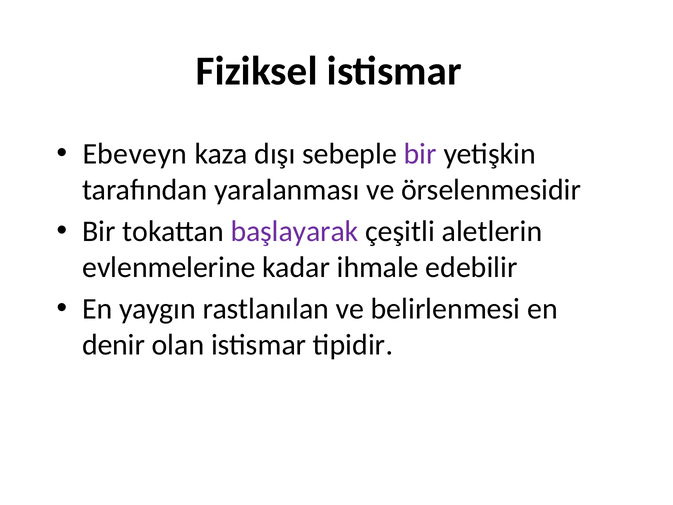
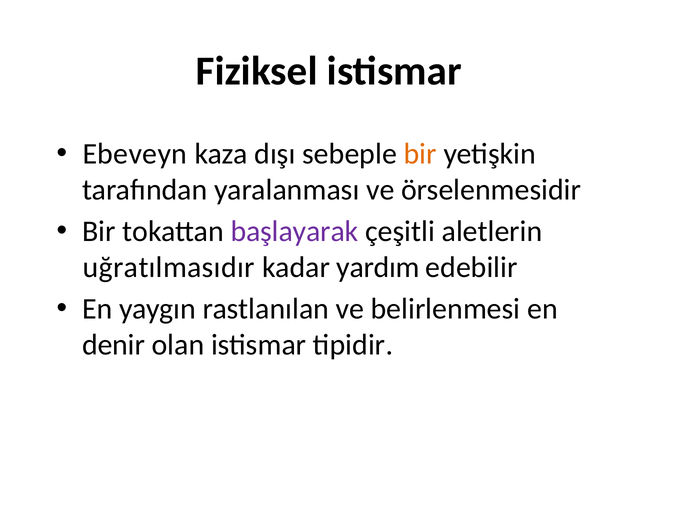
bir colour: purple -> orange (420, 154)
evlenmelerine: evlenmelerine -> uğratılmasıdır (169, 267)
ihmale: ihmale -> yardım (378, 267)
